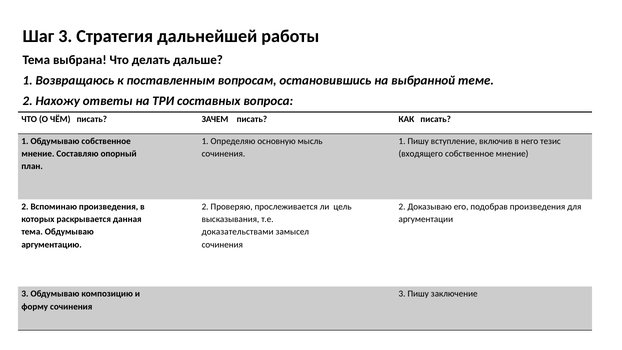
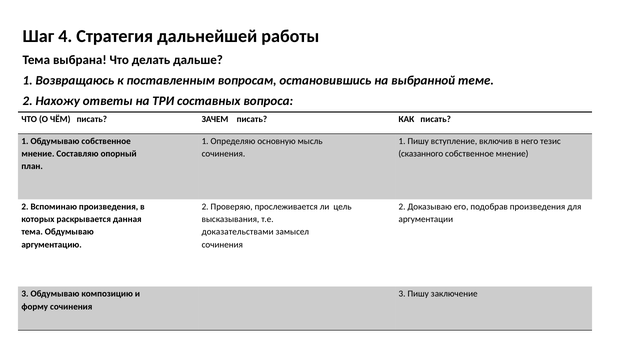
Шаг 3: 3 -> 4 (65, 36)
входящего: входящего -> сказанного (421, 154)
